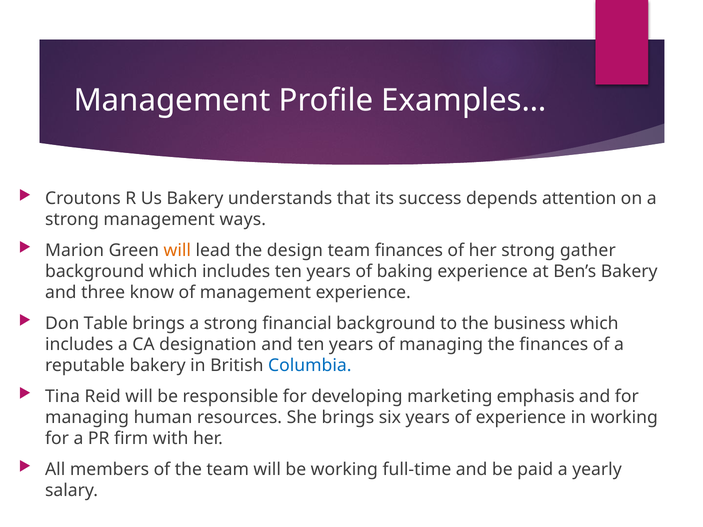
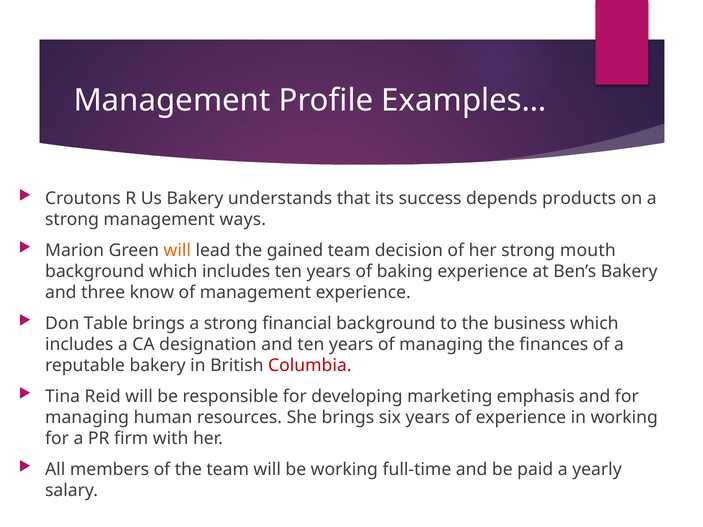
attention: attention -> products (579, 198)
design: design -> gained (295, 250)
team finances: finances -> decision (409, 250)
gather: gather -> mouth (588, 250)
Columbia colour: blue -> red (310, 366)
